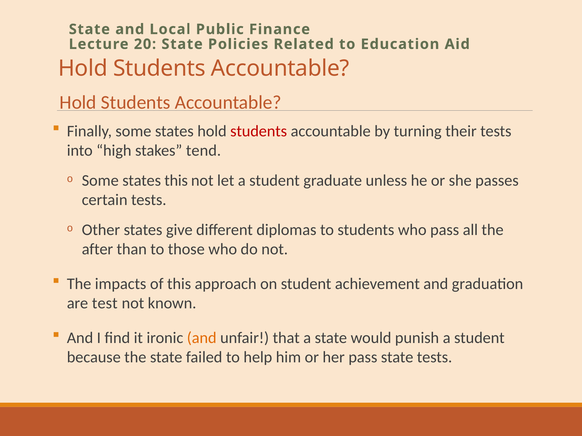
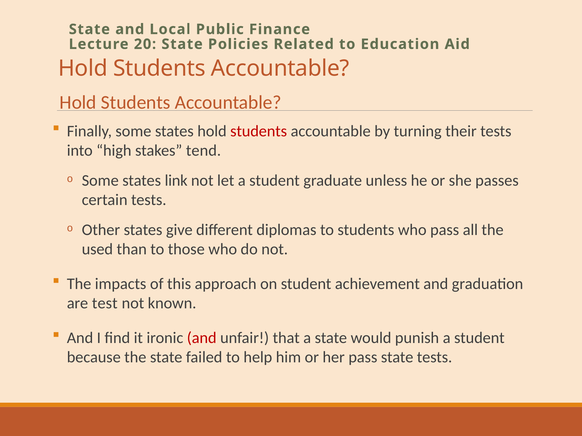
states this: this -> link (176, 181)
after: after -> used (97, 250)
and colour: orange -> red (202, 338)
